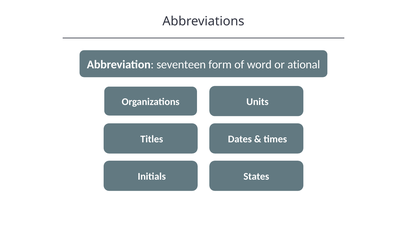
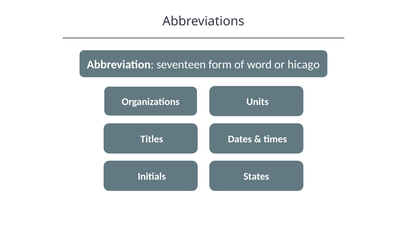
ational: ational -> hicago (304, 65)
